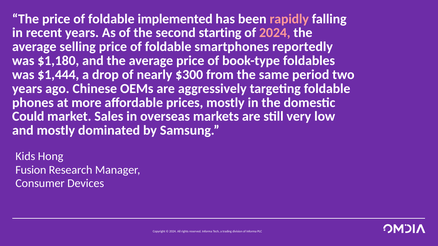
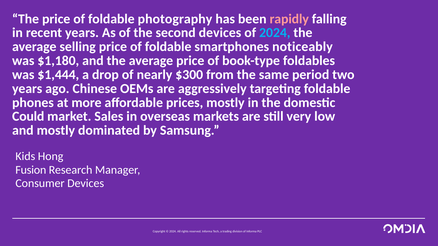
implemented: implemented -> photography (175, 19)
second starting: starting -> devices (220, 33)
2024 colour: pink -> light blue (275, 33)
reportedly: reportedly -> noticeably (302, 47)
